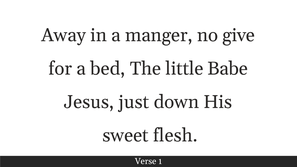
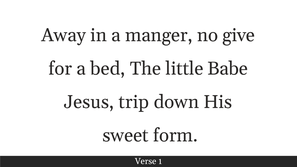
just: just -> trip (134, 102)
flesh: flesh -> form (175, 135)
